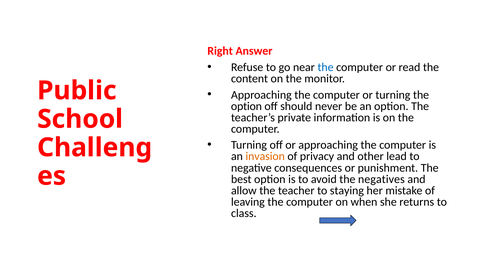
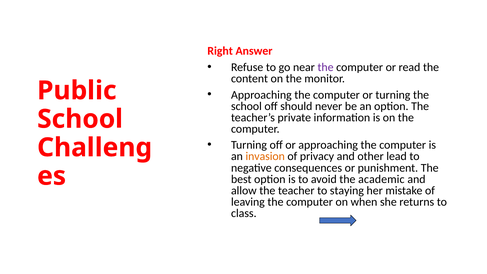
the colour: blue -> purple (326, 67)
option: option -> school (246, 106)
negatives: negatives -> academic (381, 179)
